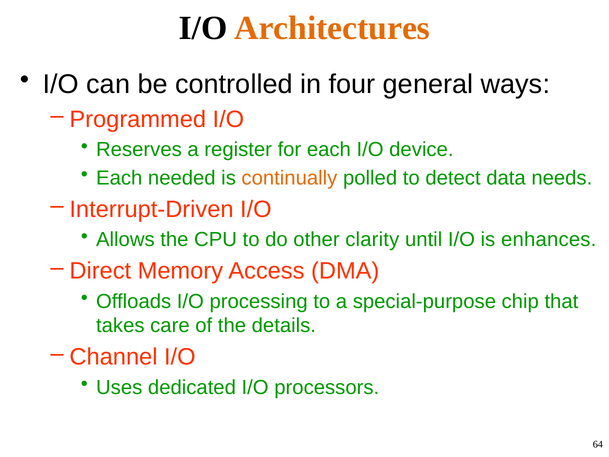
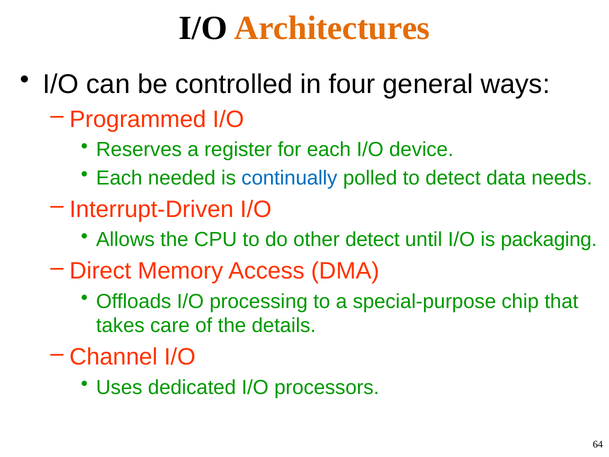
continually colour: orange -> blue (289, 178)
other clarity: clarity -> detect (372, 240)
enhances: enhances -> packaging (549, 240)
